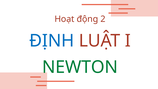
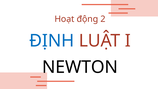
NEWTON colour: green -> black (80, 67)
